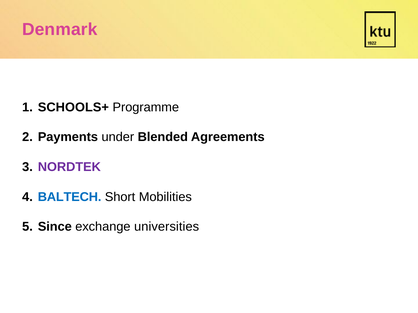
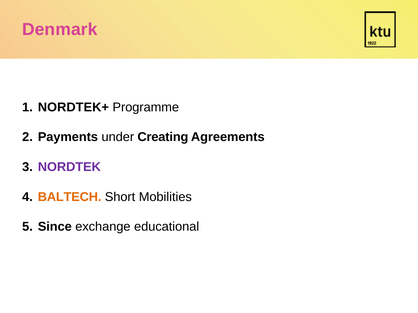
SCHOOLS+: SCHOOLS+ -> NORDTEK+ (73, 107)
Blended: Blended -> Creating (163, 137)
BALTECH colour: blue -> orange (70, 197)
universities: universities -> educational (167, 227)
